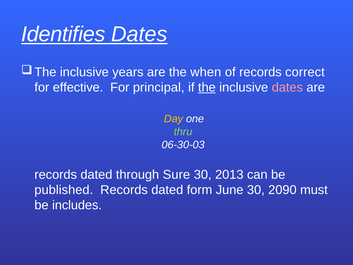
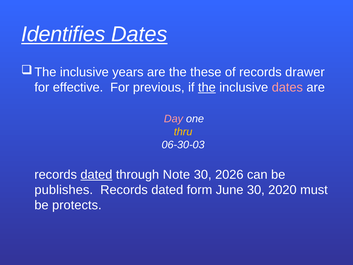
when: when -> these (206, 72)
correct: correct -> drawer (305, 72)
principal: principal -> previous (159, 87)
Day colour: yellow -> pink (173, 119)
thru colour: light green -> yellow (183, 132)
dated underline: none -> present (96, 174)
Sure: Sure -> Note (176, 174)
2013: 2013 -> 2026 (229, 174)
published: published -> publishes (64, 190)
2090: 2090 -> 2020 (282, 190)
includes: includes -> protects (77, 205)
